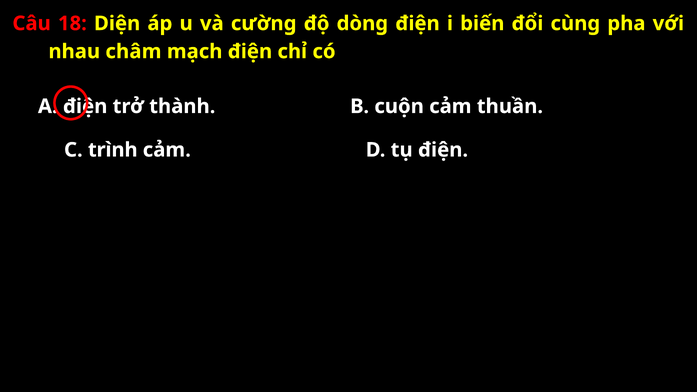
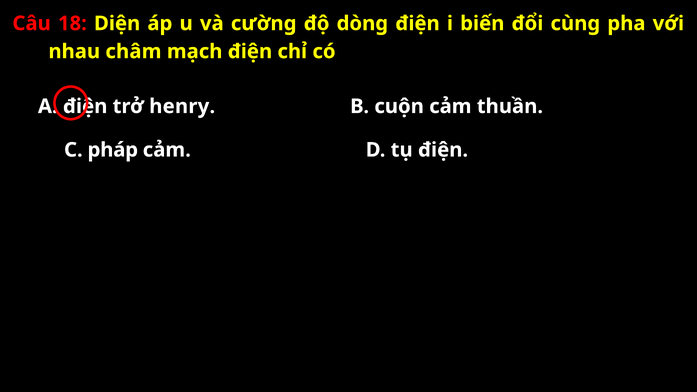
thành: thành -> henry (182, 106)
trình: trình -> pháp (113, 150)
